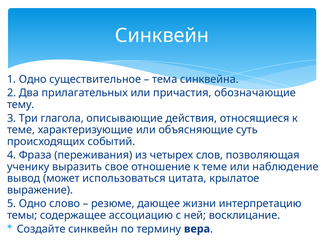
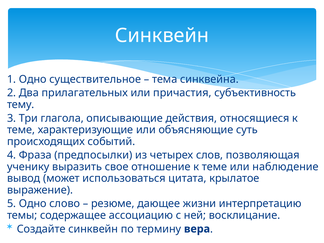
обозначающие: обозначающие -> субъективность (255, 93)
переживания: переживания -> предпосылки (93, 155)
